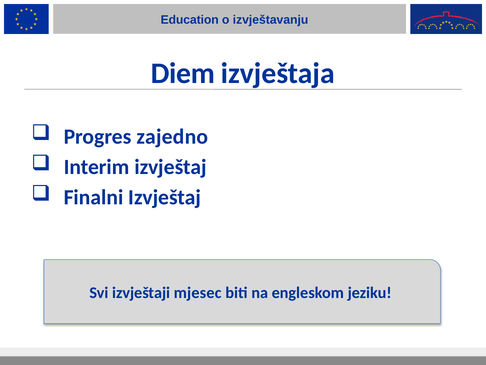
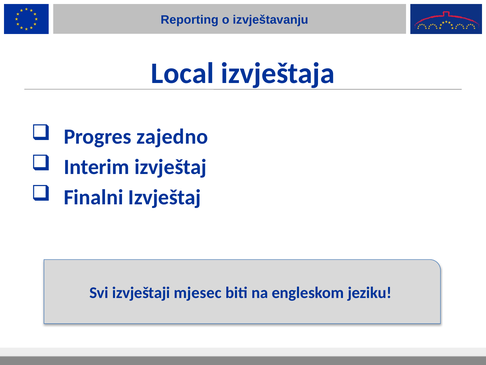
Education: Education -> Reporting (190, 20)
Diem: Diem -> Local (183, 73)
